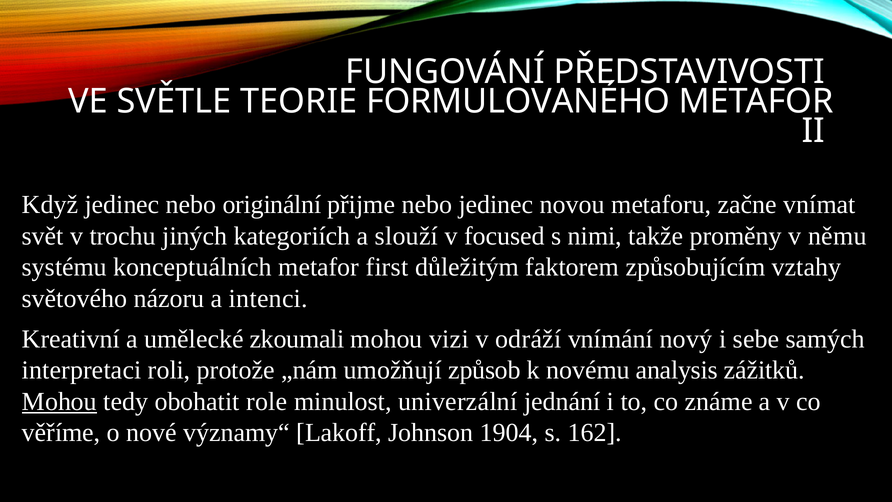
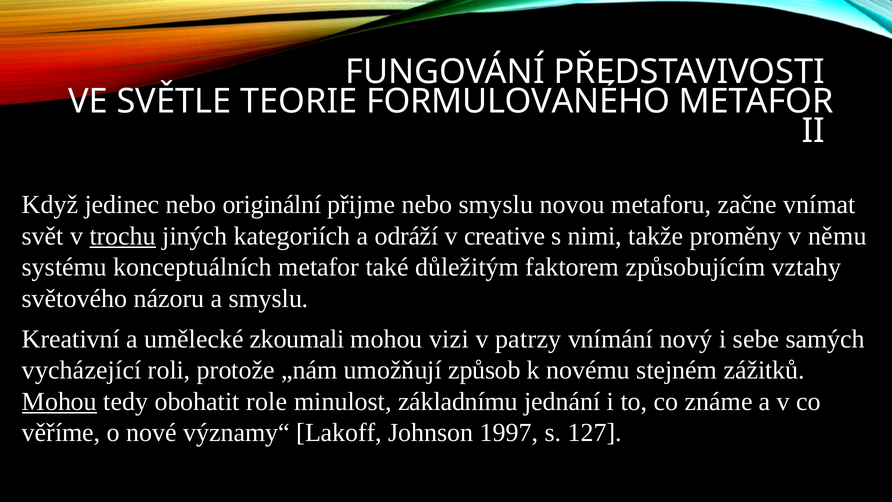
nebo jedinec: jedinec -> smyslu (496, 205)
trochu underline: none -> present (123, 236)
slouží: slouží -> odráží (407, 236)
focused: focused -> creative (505, 236)
first: first -> také (387, 267)
a intenci: intenci -> smyslu (269, 298)
odráží: odráží -> patrzy (528, 339)
interpretaci: interpretaci -> vycházející (82, 370)
analysis: analysis -> stejném (677, 370)
univerzální: univerzální -> základnímu (458, 401)
1904: 1904 -> 1997 (509, 433)
162: 162 -> 127 (595, 433)
